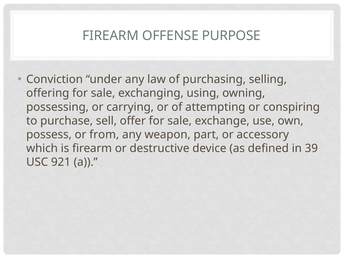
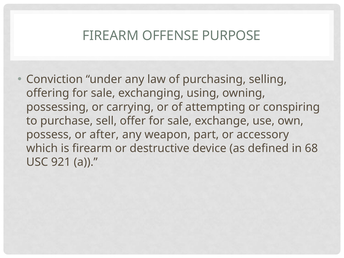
from: from -> after (104, 134)
39: 39 -> 68 (311, 148)
